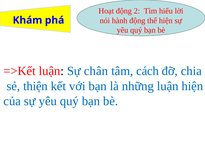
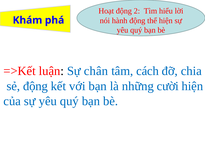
sẻ thiện: thiện -> động (35, 86)
những luận: luận -> cười (168, 86)
